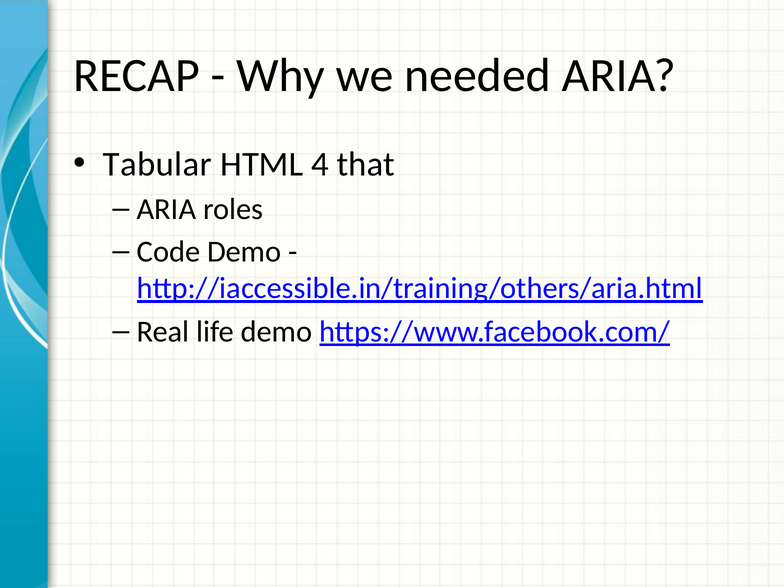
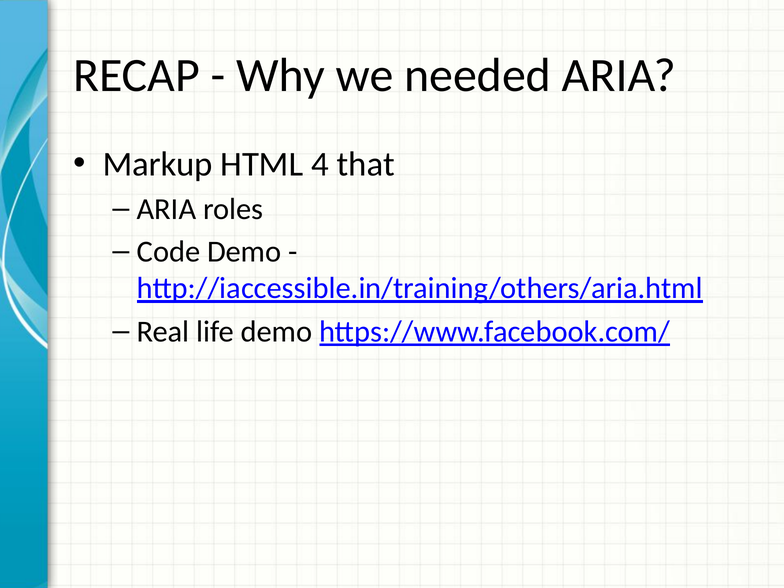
Tabular: Tabular -> Markup (158, 164)
